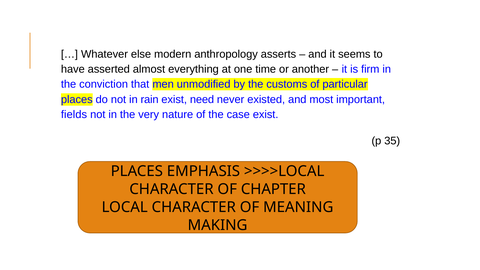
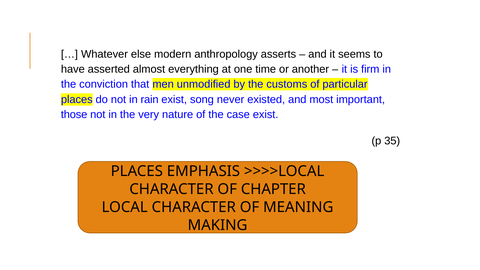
need: need -> song (202, 100)
fields: fields -> those (74, 115)
